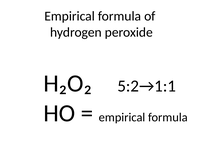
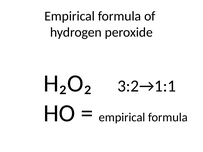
5:2→1:1: 5:2→1:1 -> 3:2→1:1 (147, 86)
